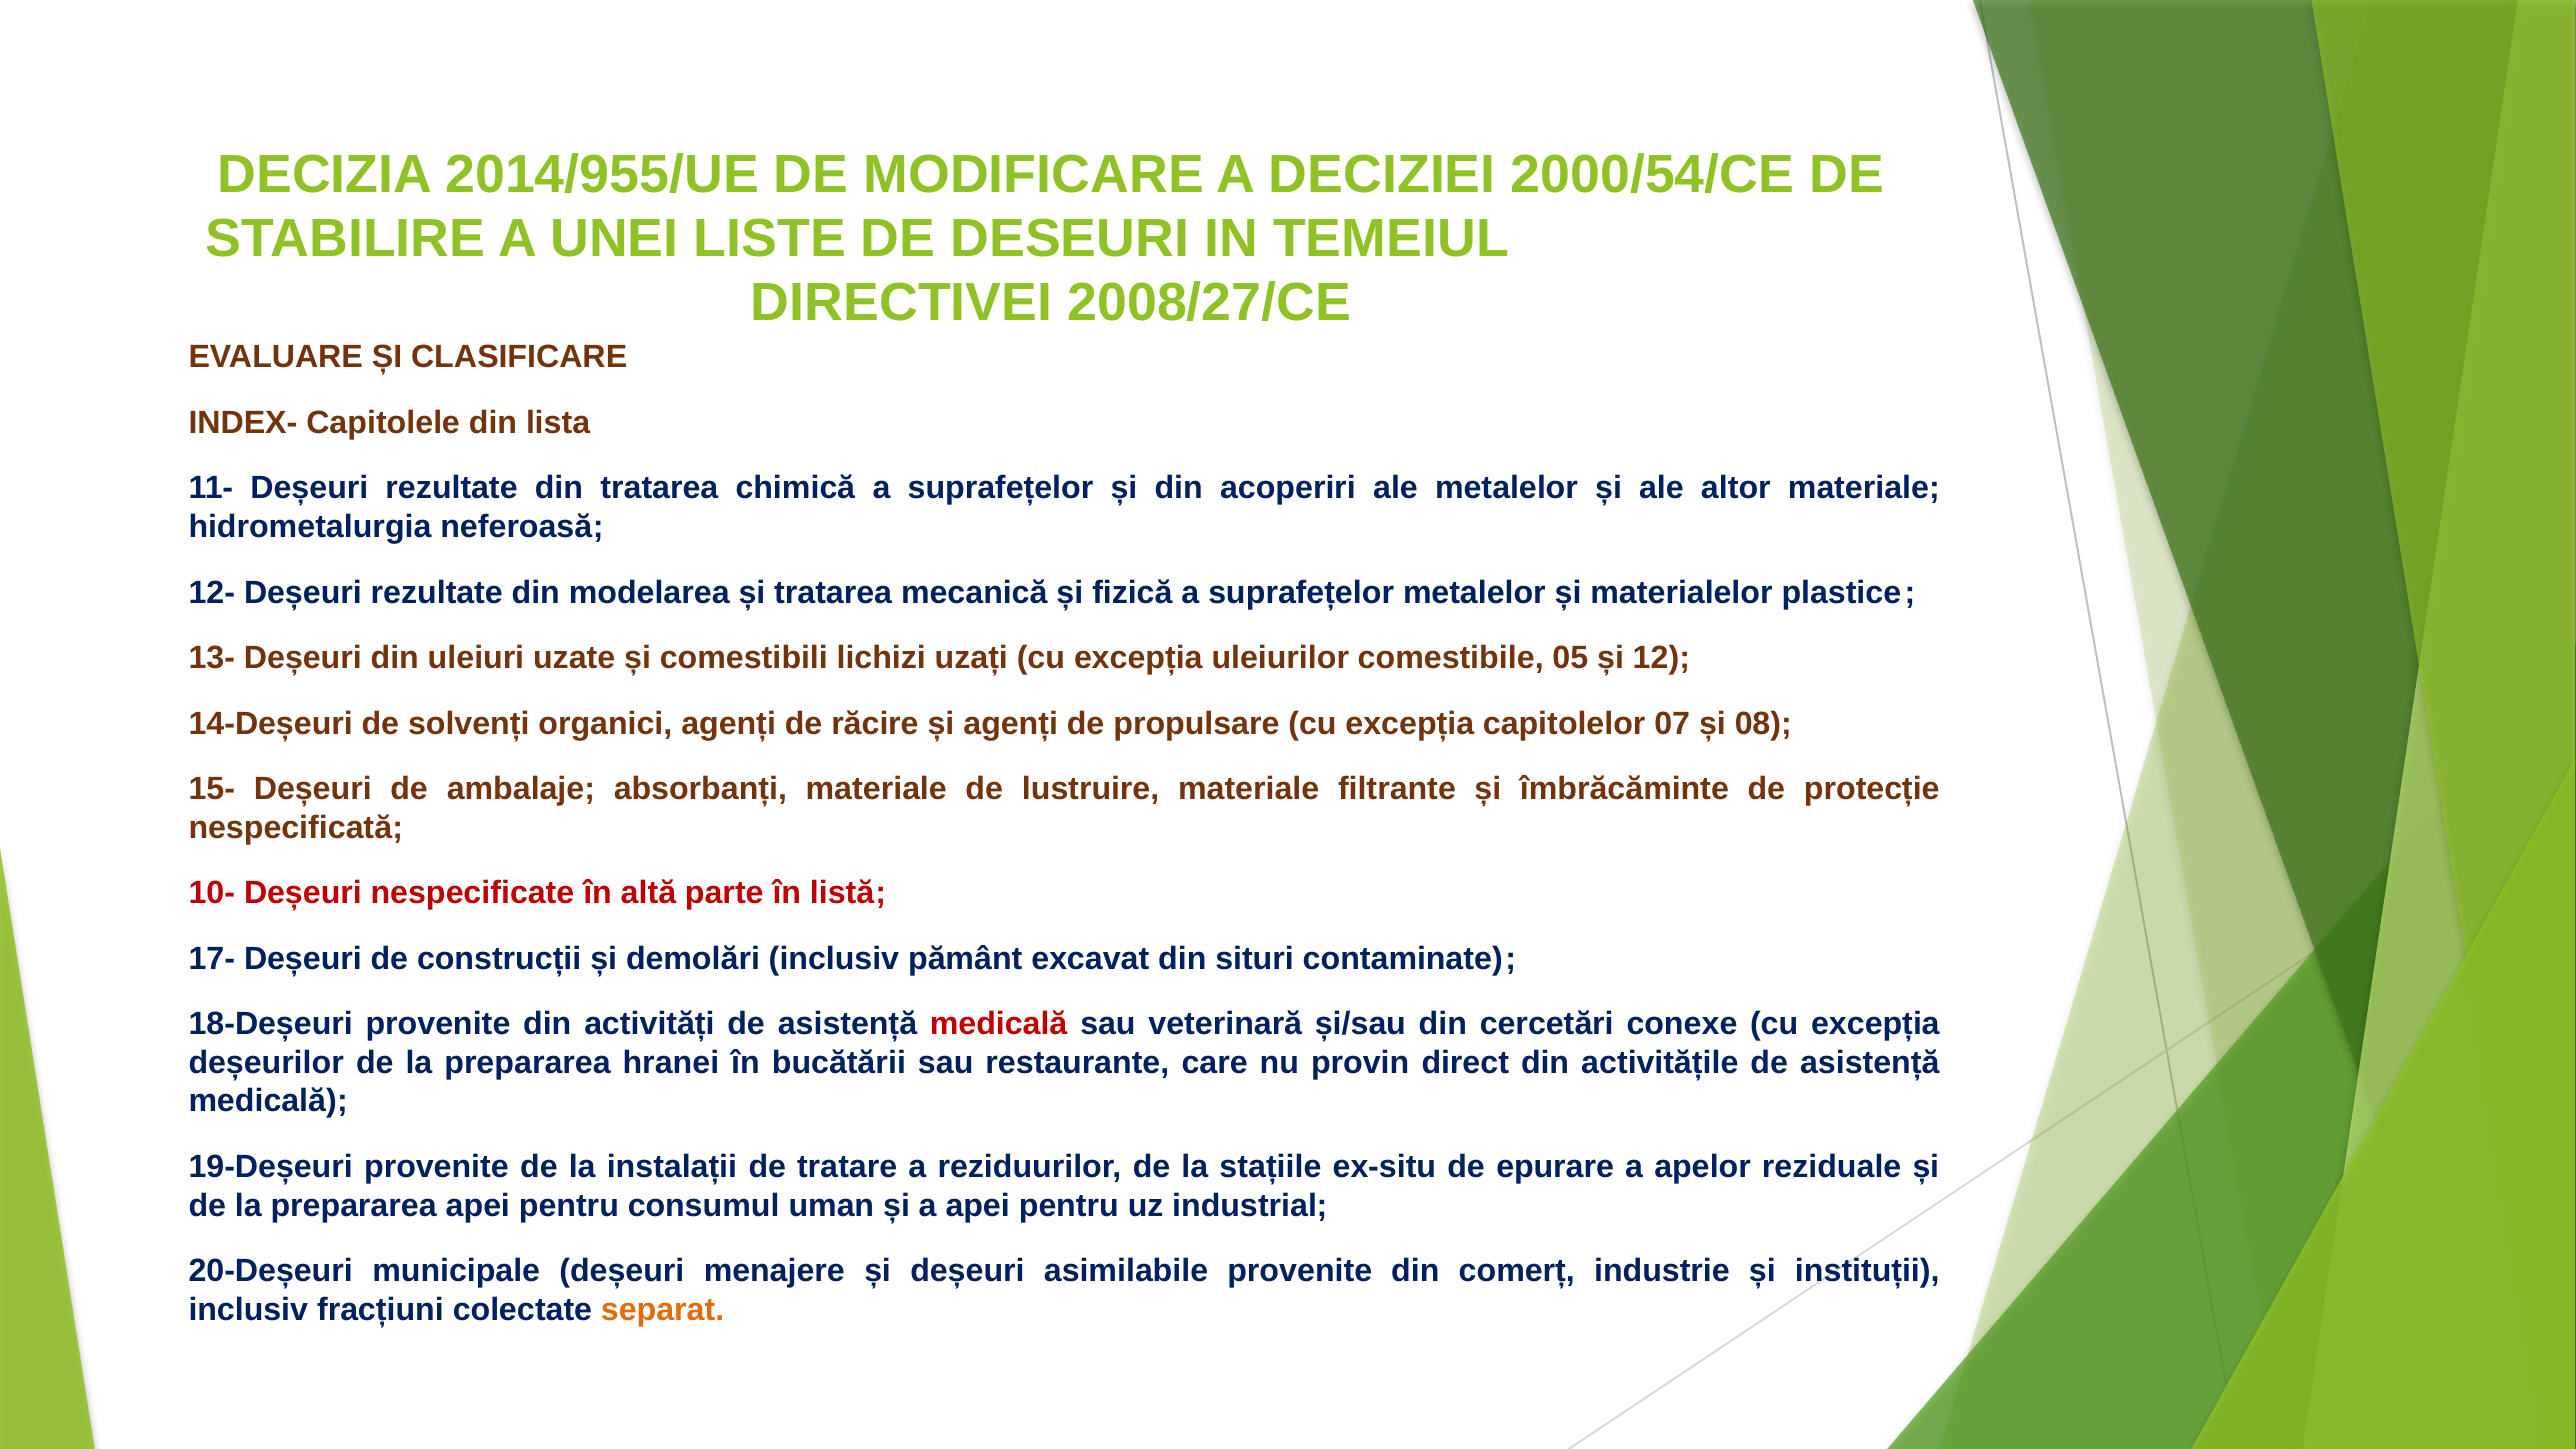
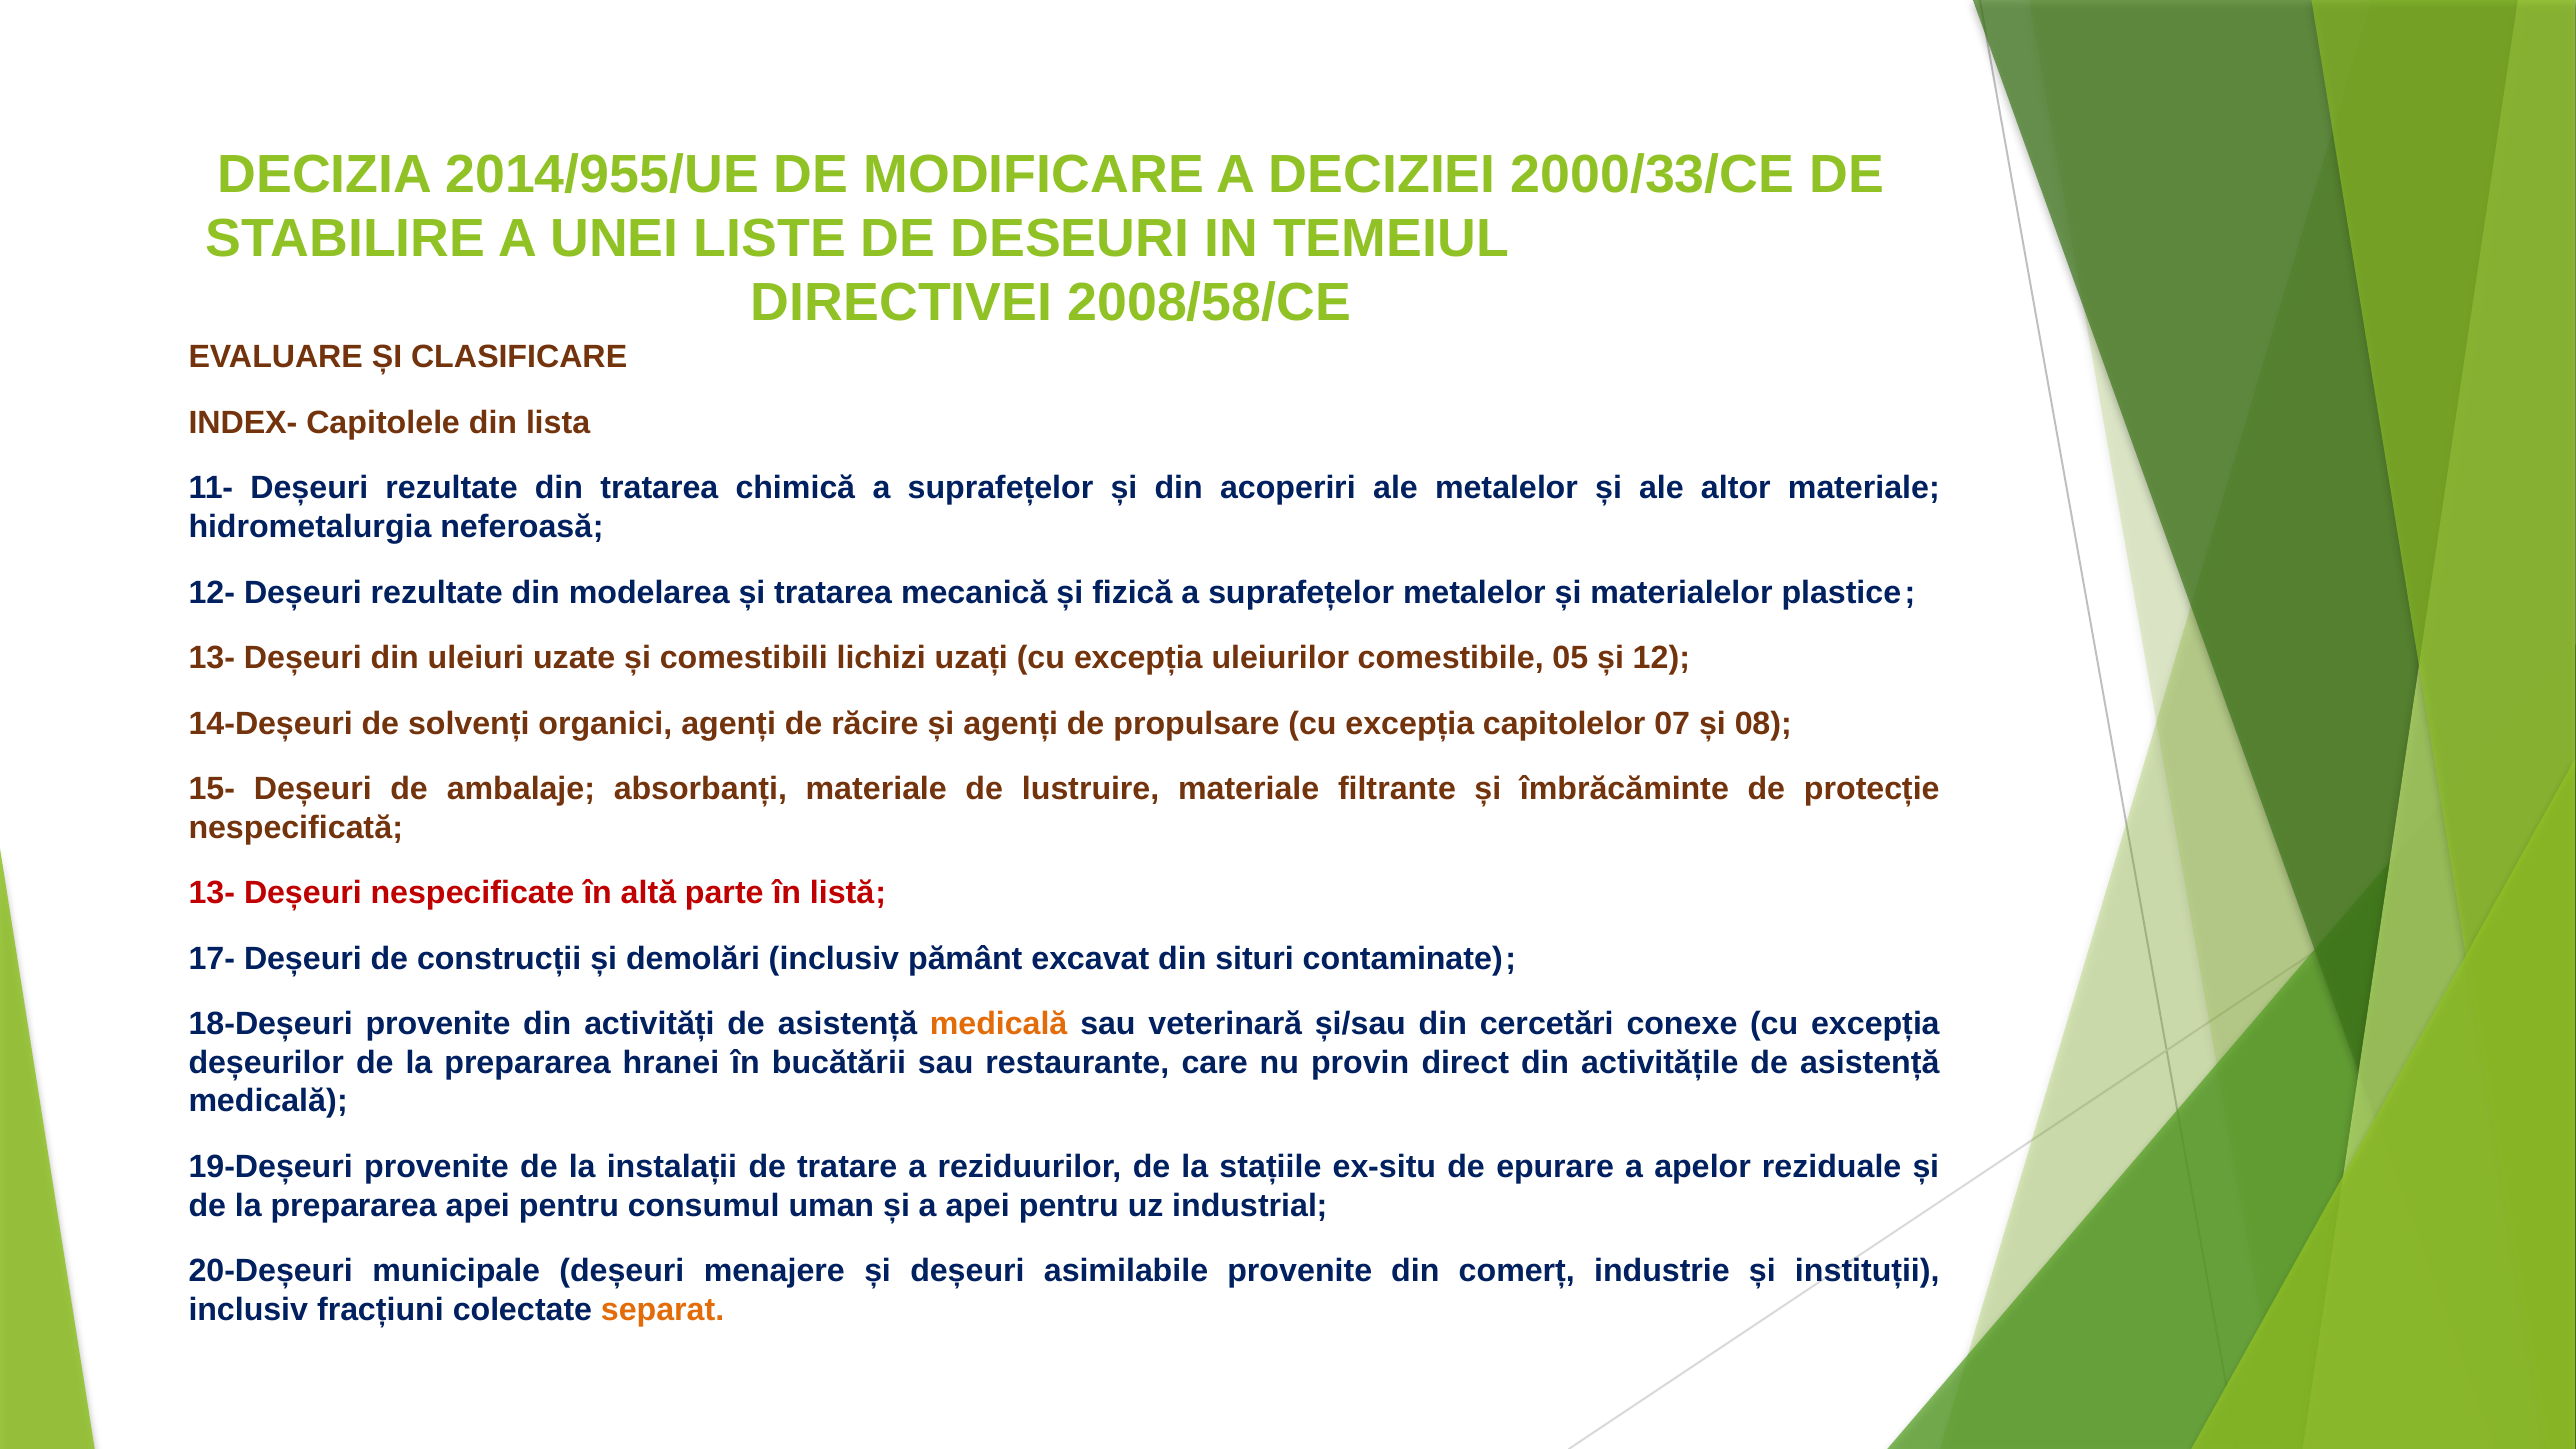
2000/54/CE: 2000/54/CE -> 2000/33/CE (1653, 174)
2008/27/CE: 2008/27/CE -> 2008/58/CE (1209, 303)
10-: 10- -> 13- (212, 893)
medicală colour: red -> orange (999, 1024)
